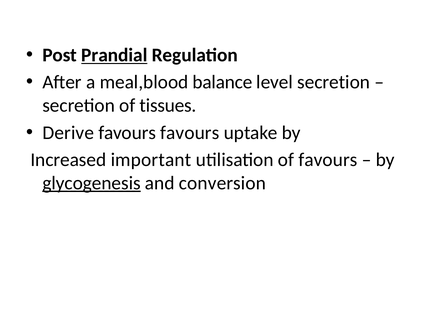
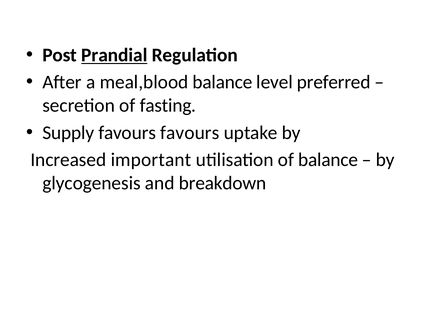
level secretion: secretion -> preferred (334, 82)
tissues: tissues -> fasting (168, 105)
Derive: Derive -> Supply (68, 132)
of favours: favours -> balance (328, 159)
glycogenesis underline: present -> none (92, 183)
conversion: conversion -> breakdown (223, 183)
